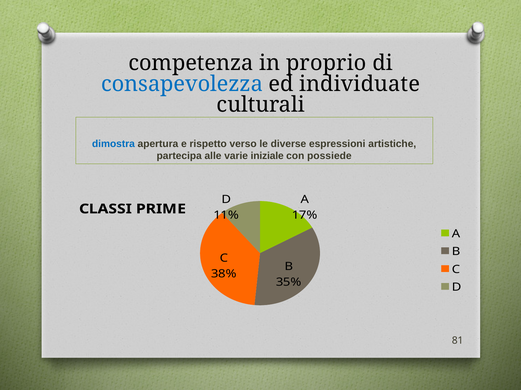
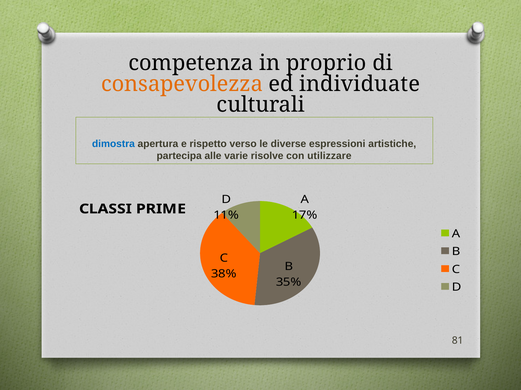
consapevolezza colour: blue -> orange (182, 84)
iniziale: iniziale -> risolve (267, 156)
possiede: possiede -> utilizzare (329, 156)
